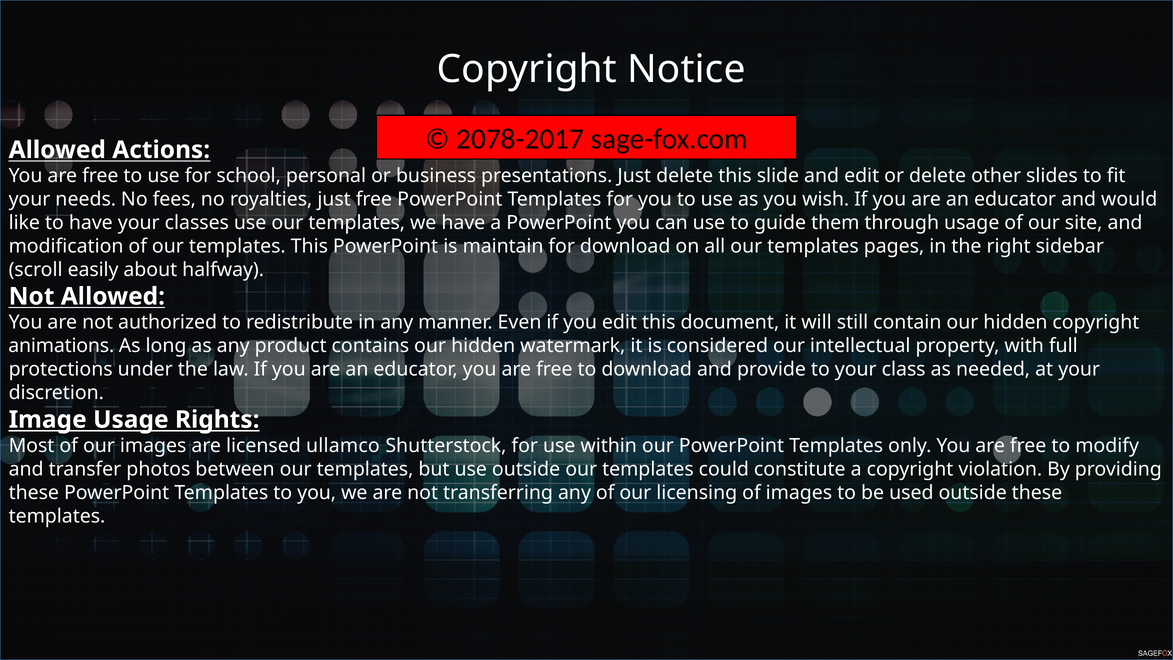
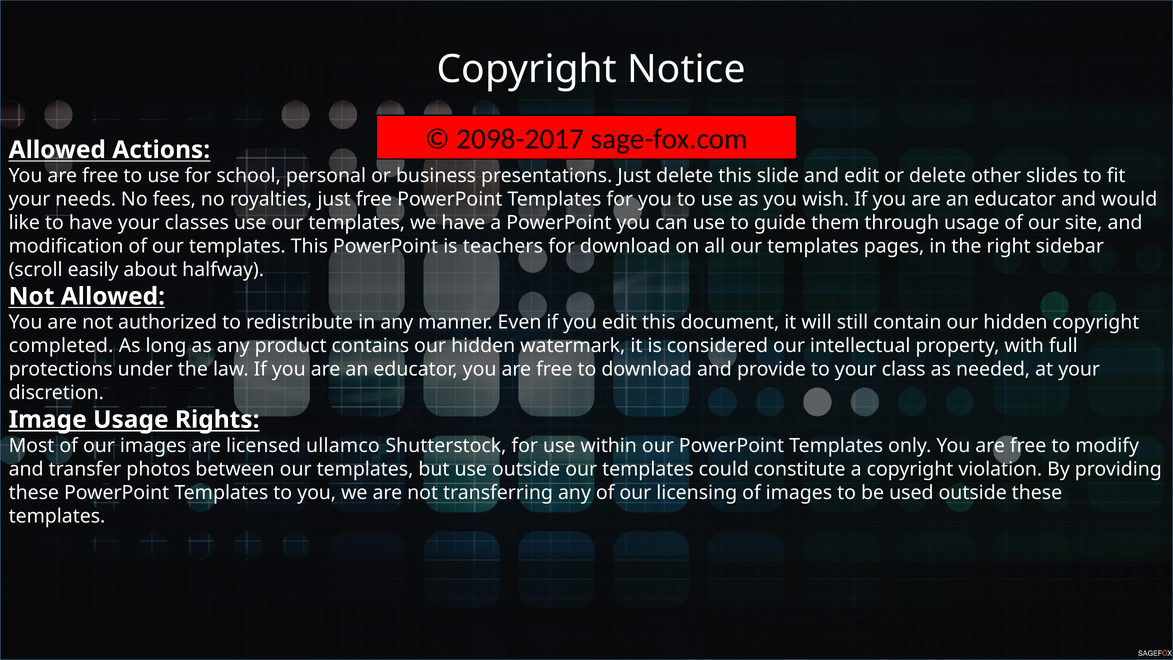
2078-2017: 2078-2017 -> 2098-2017 (520, 139)
maintain: maintain -> teachers (503, 246)
animations: animations -> completed (61, 346)
